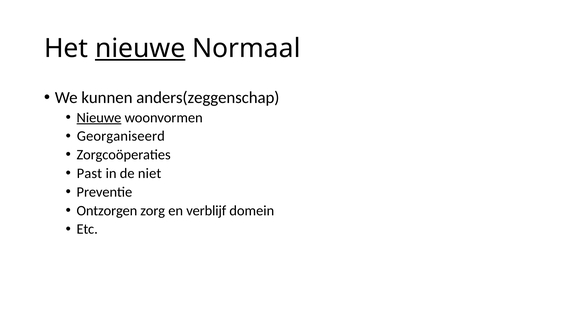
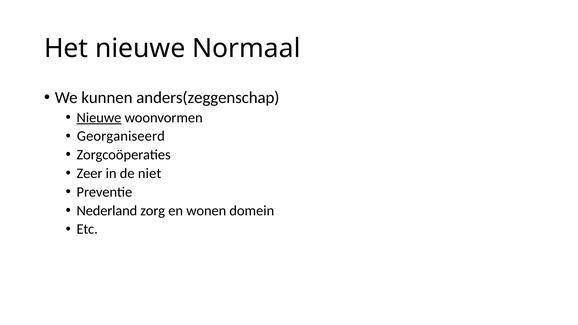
nieuwe underline: present -> none (140, 49)
Past: Past -> Zeer (90, 173)
Ontzorgen: Ontzorgen -> Nederland (107, 211)
verblijf: verblijf -> wonen (206, 211)
